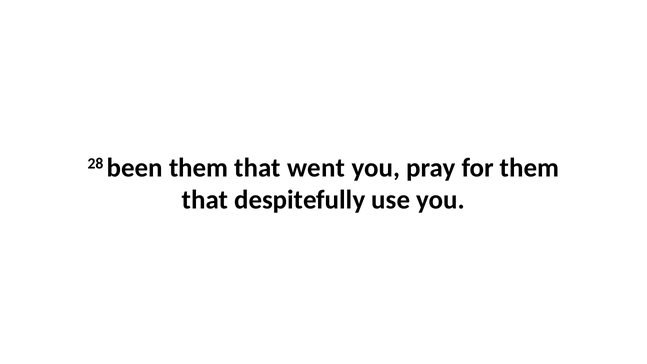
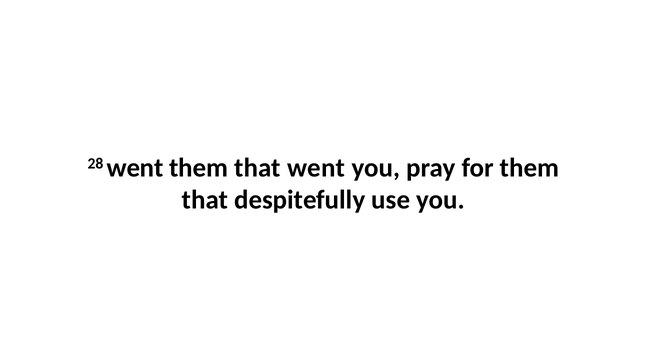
28 been: been -> went (135, 168)
